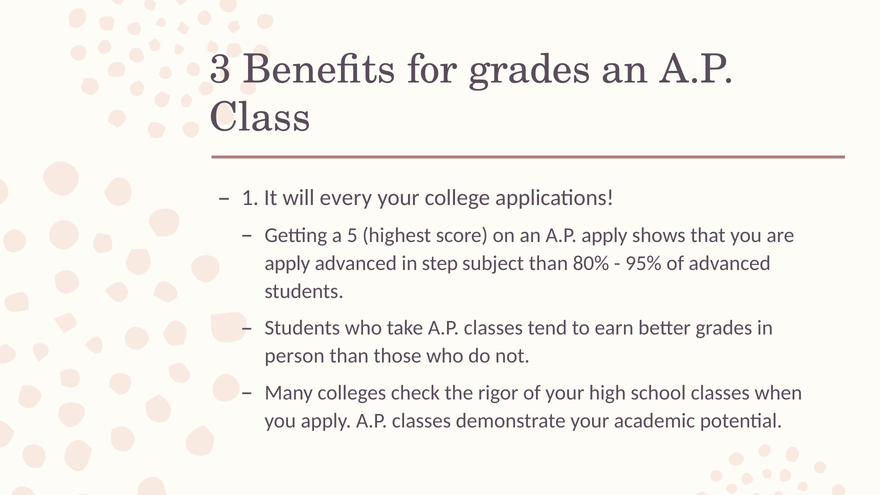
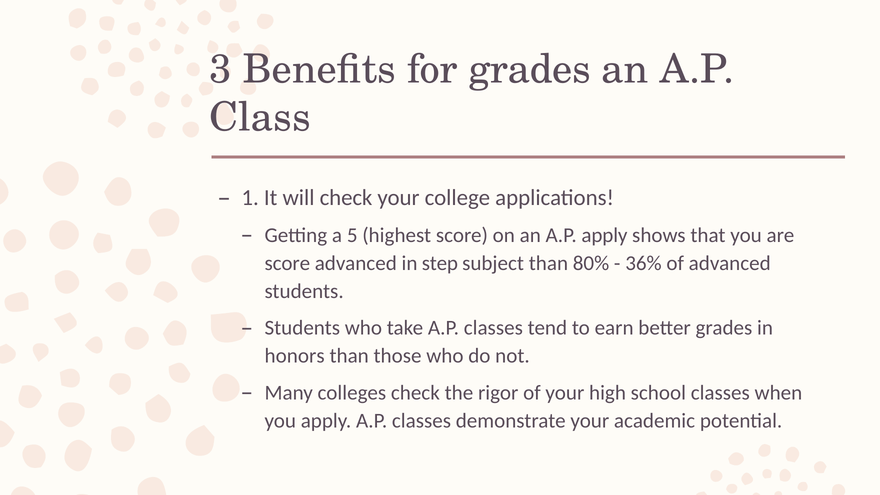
will every: every -> check (346, 198)
apply: apply -> score (287, 263)
95%: 95% -> 36% (643, 263)
person: person -> honors (295, 356)
